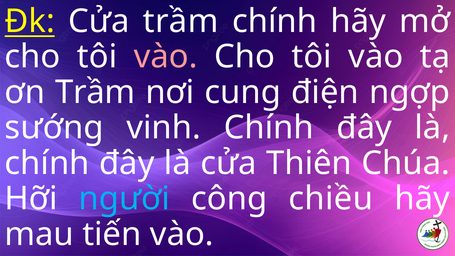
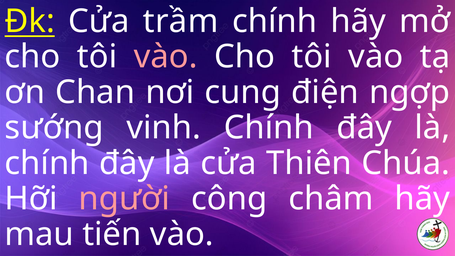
ơn Trầm: Trầm -> Chan (95, 92)
người colour: light blue -> pink (124, 199)
chiều: chiều -> châm (331, 199)
